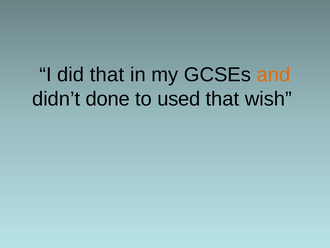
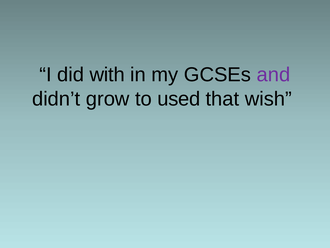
did that: that -> with (107, 75)
and colour: orange -> purple (273, 75)
done: done -> grow (108, 99)
